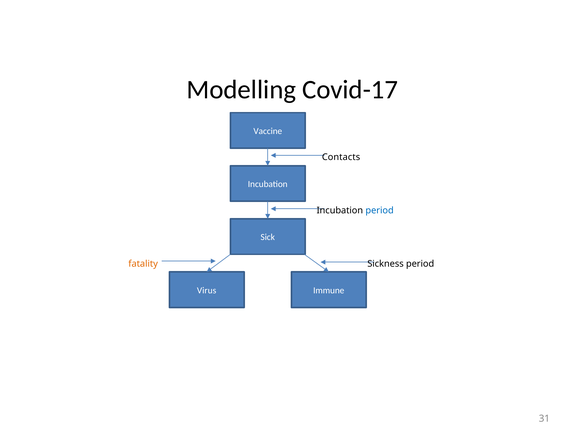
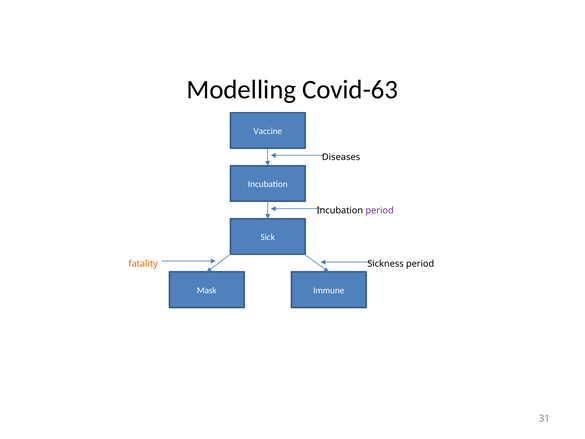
Covid-17: Covid-17 -> Covid-63 (350, 90)
Contacts: Contacts -> Diseases (341, 157)
period colour: blue -> purple (380, 210)
Virus: Virus -> Mask (207, 290)
